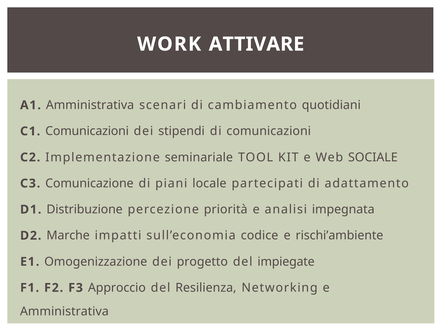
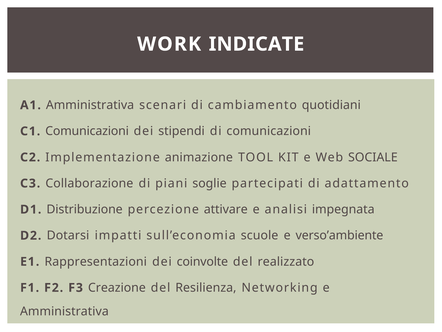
ATTIVARE: ATTIVARE -> INDICATE (257, 44)
seminariale: seminariale -> animazione (199, 157)
Comunicazione: Comunicazione -> Collaborazione (89, 183)
locale: locale -> soglie (209, 183)
priorità: priorità -> attivare (226, 209)
Marche: Marche -> Dotarsi (68, 235)
codice: codice -> scuole (260, 235)
rischi’ambiente: rischi’ambiente -> verso’ambiente (339, 235)
Omogenizzazione: Omogenizzazione -> Rappresentazioni (96, 261)
progetto: progetto -> coinvolte (202, 261)
impiegate: impiegate -> realizzato (286, 261)
Approccio: Approccio -> Creazione (117, 287)
